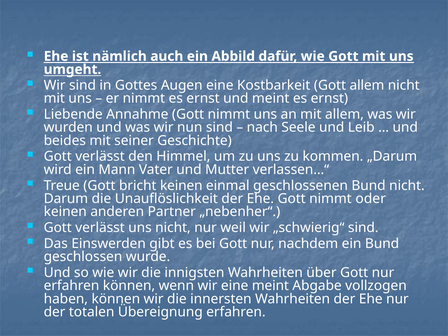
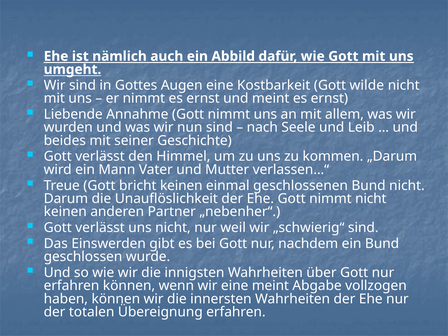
Gott allem: allem -> wilde (367, 85)
nimmt oder: oder -> nicht (371, 199)
